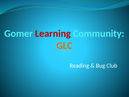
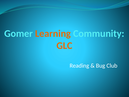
Learning colour: red -> orange (53, 33)
